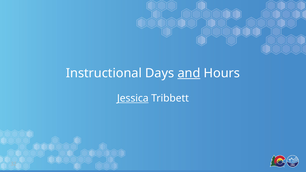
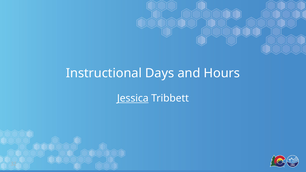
and underline: present -> none (189, 73)
